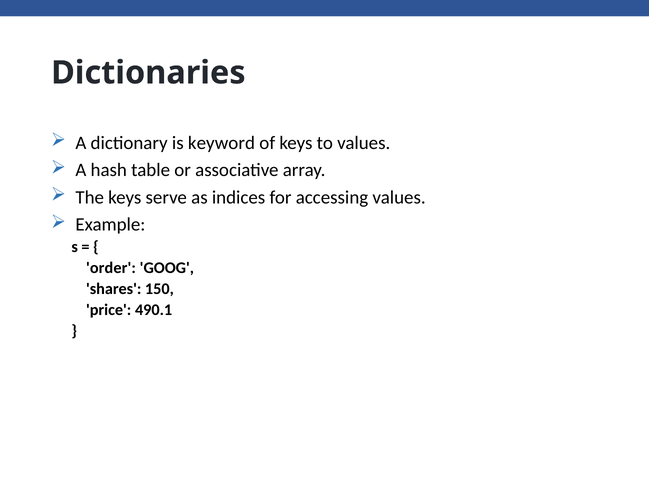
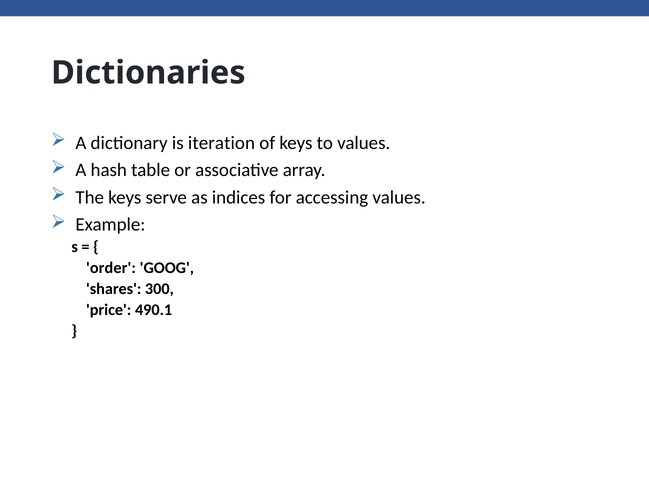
keyword: keyword -> iteration (221, 143)
150: 150 -> 300 (159, 289)
